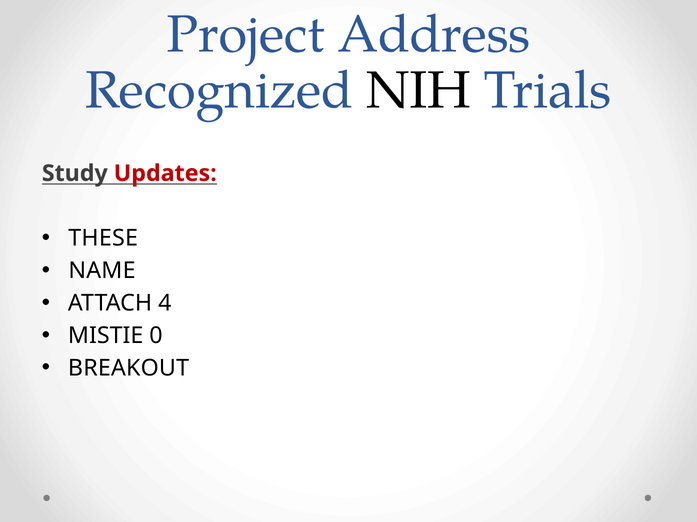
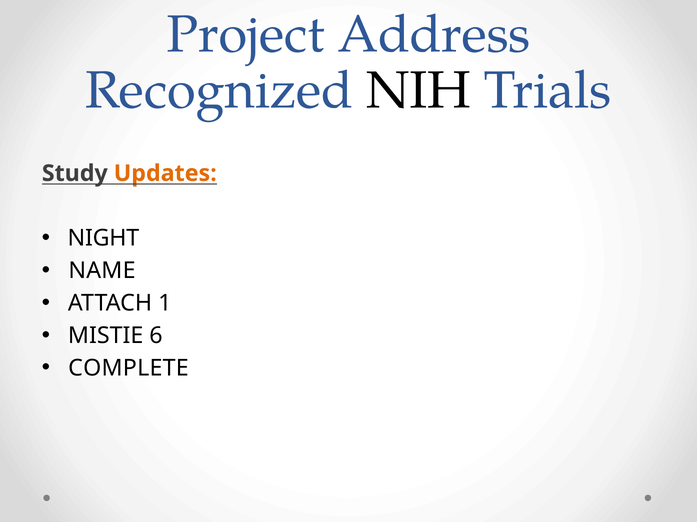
Updates colour: red -> orange (165, 174)
THESE: THESE -> NIGHT (103, 239)
4: 4 -> 1 (165, 304)
0: 0 -> 6 (156, 336)
BREAKOUT: BREAKOUT -> COMPLETE (128, 369)
